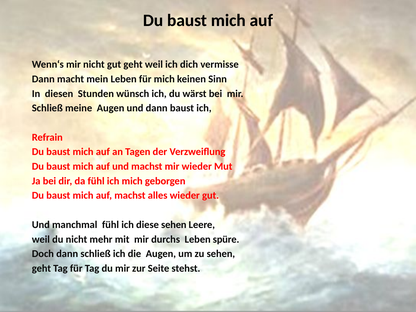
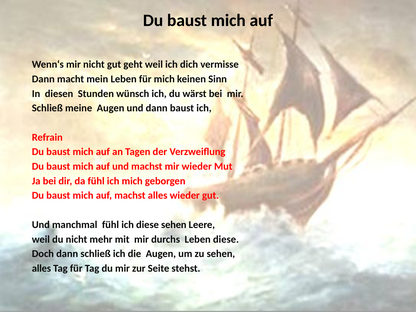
Leben spüre: spüre -> diese (226, 239)
geht: geht -> alles (41, 268)
